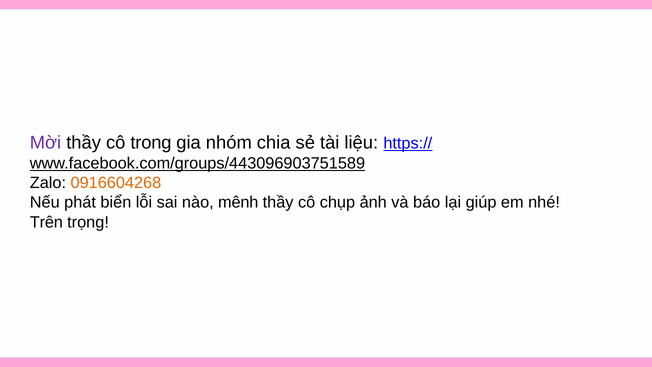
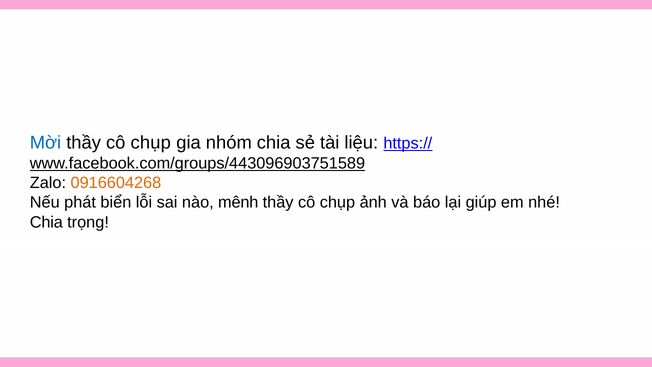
Mời colour: purple -> blue (46, 143)
trong: trong -> chụp (151, 143)
Trên: Trên -> Chia (46, 222)
